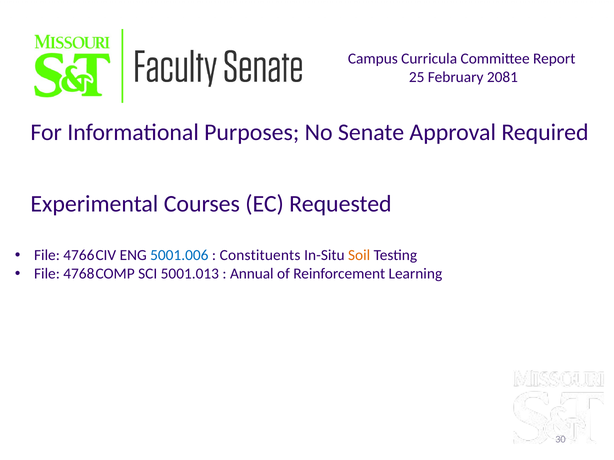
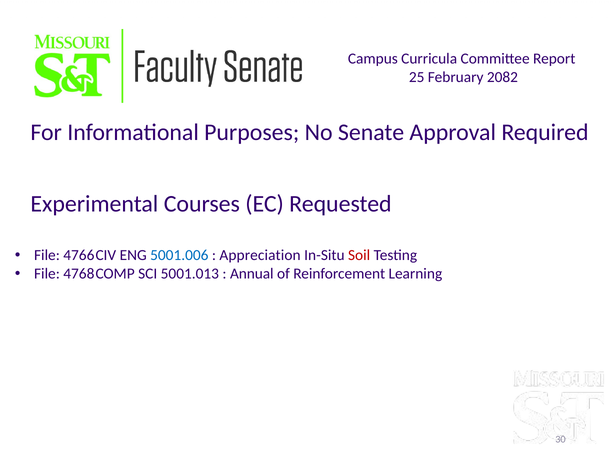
2081: 2081 -> 2082 (502, 77)
Constituents: Constituents -> Appreciation (260, 256)
Soil colour: orange -> red (359, 256)
